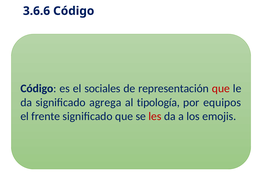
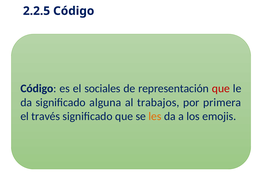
3.6.6: 3.6.6 -> 2.2.5 (37, 11)
agrega: agrega -> alguna (105, 102)
tipología: tipología -> trabajos (158, 102)
equipos: equipos -> primera (222, 102)
frente: frente -> través (46, 116)
les colour: red -> orange (155, 116)
